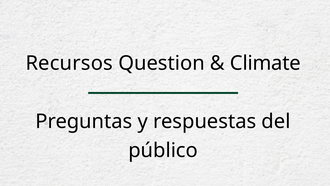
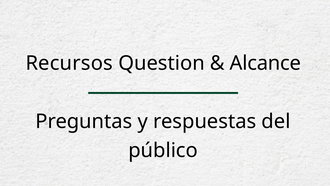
Climate: Climate -> Alcance (265, 63)
